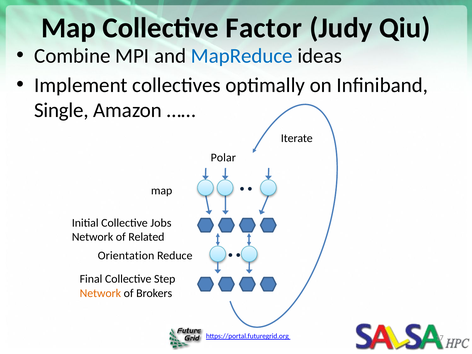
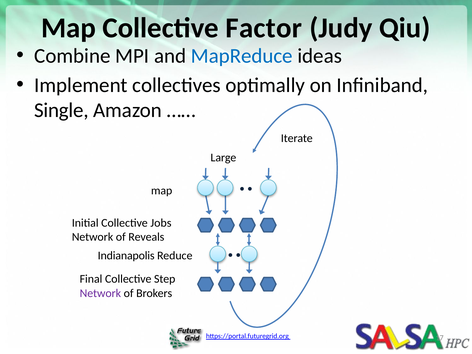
Polar: Polar -> Large (223, 158)
Related: Related -> Reveals (146, 237)
Orientation: Orientation -> Indianapolis (126, 256)
Network colour: orange -> purple (100, 293)
